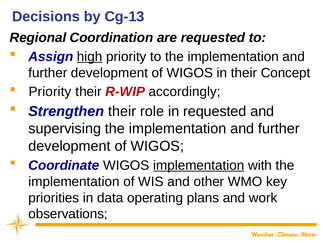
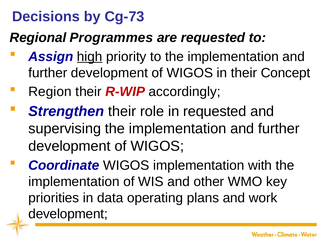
Cg-13: Cg-13 -> Cg-73 (125, 17)
Coordination: Coordination -> Programmes (111, 38)
Priority: Priority -> Region (50, 91)
implementation underline: present -> none (199, 165)
observations: observations -> development (68, 213)
